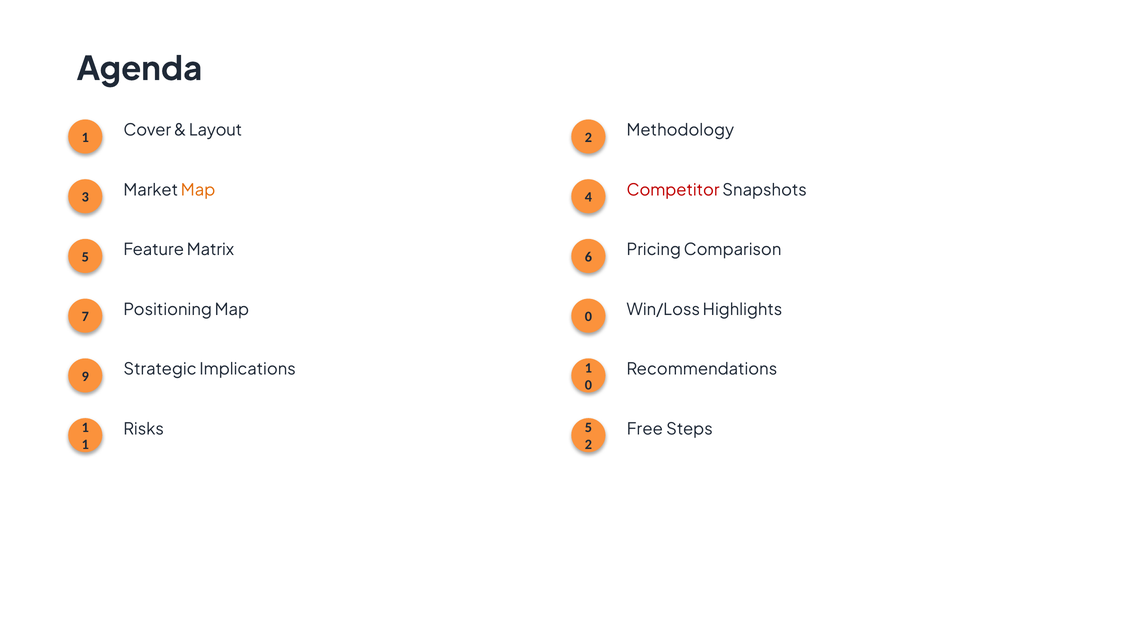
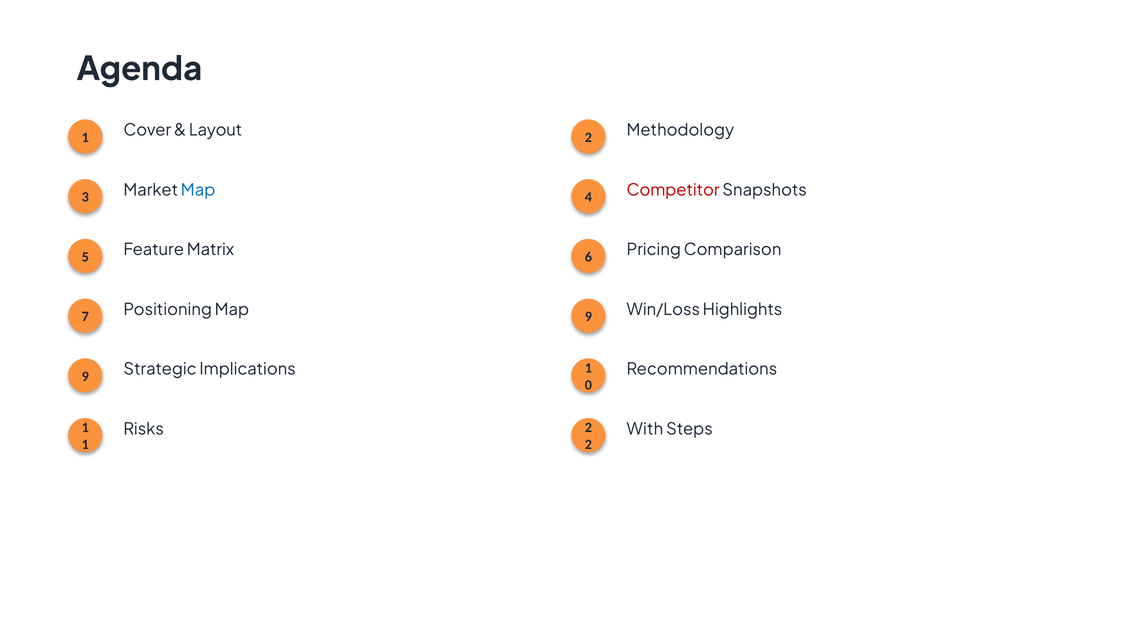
Map colour: orange -> blue (198, 190)
Map 0: 0 -> 9 (588, 316)
Risks 5: 5 -> 2 (588, 427)
Free: Free -> With (645, 429)
